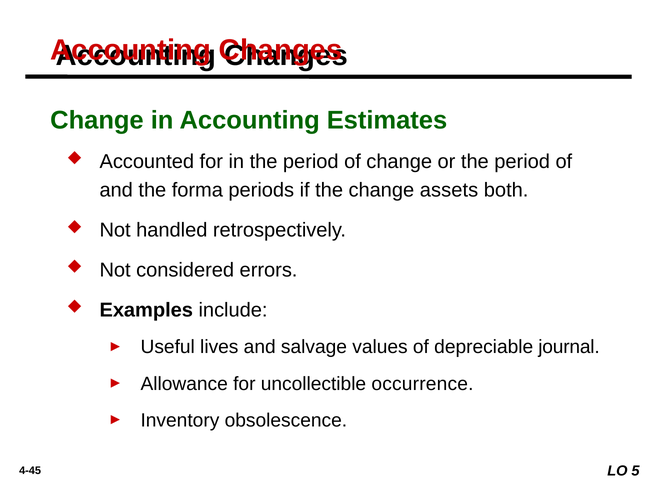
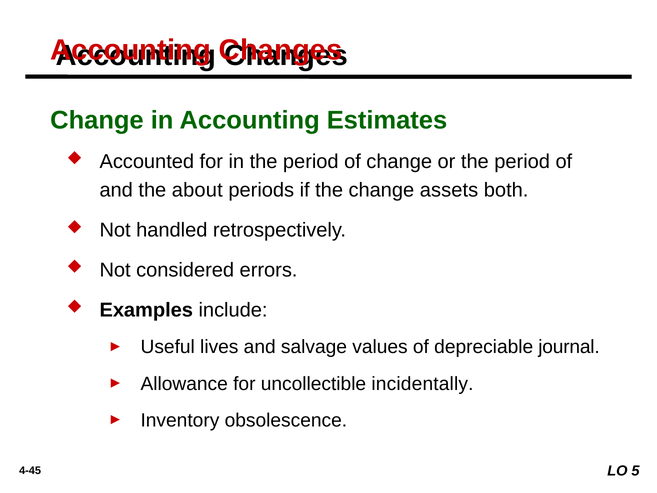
forma: forma -> about (197, 190)
occurrence: occurrence -> incidentally (422, 384)
